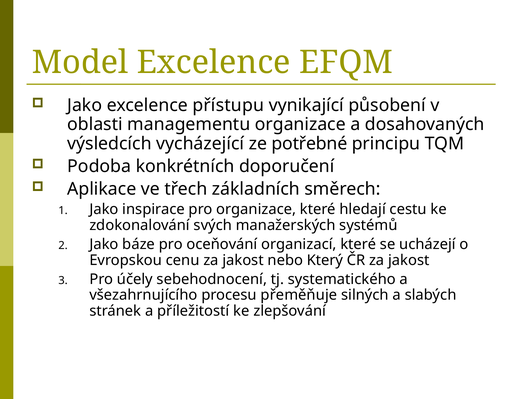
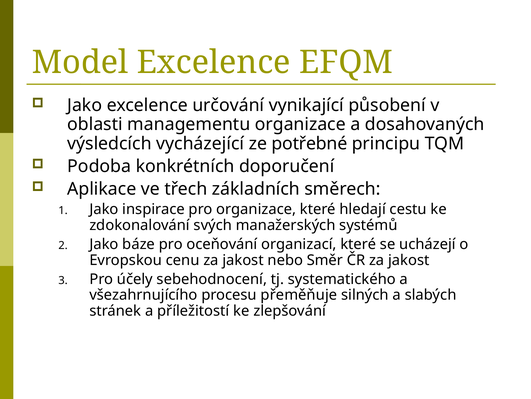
přístupu: přístupu -> určování (228, 105)
Který: Který -> Směr (325, 260)
